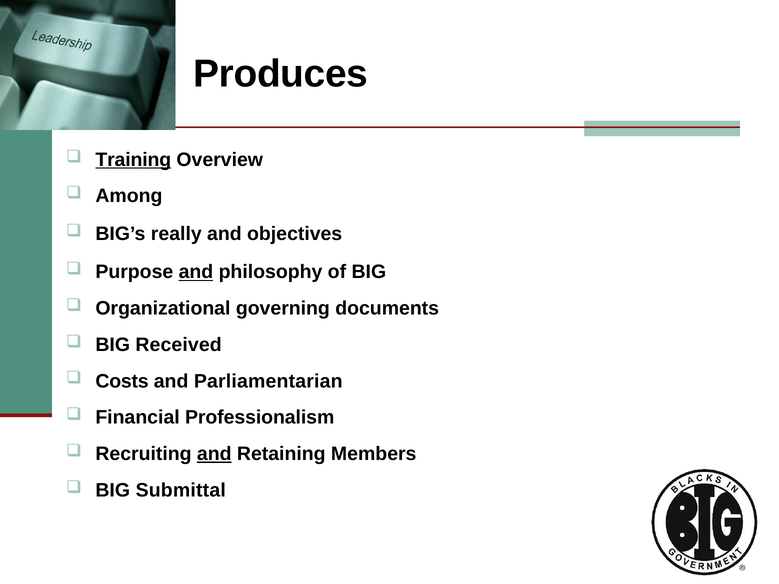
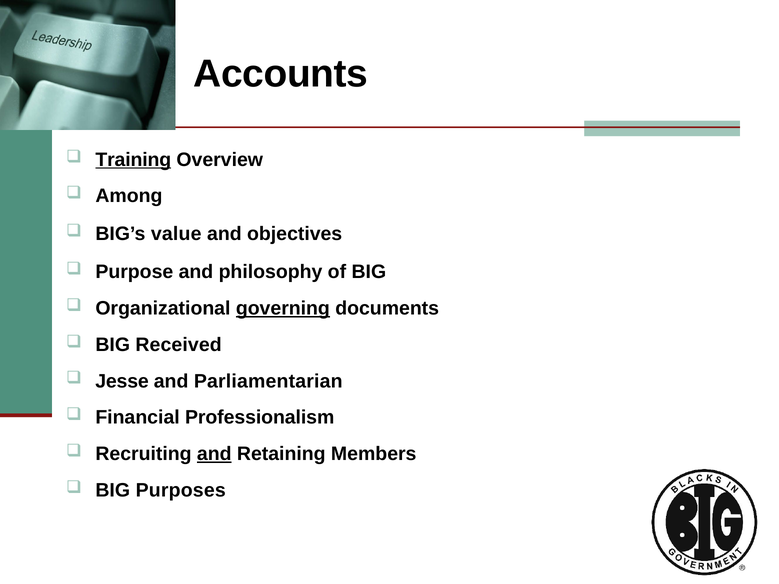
Produces: Produces -> Accounts (281, 74)
really: really -> value (176, 234)
and underline: present -> none (196, 272)
governing underline: none -> present (283, 309)
Costs: Costs -> Jesse (122, 381)
Submittal: Submittal -> Purposes (181, 490)
